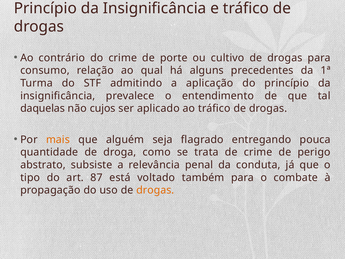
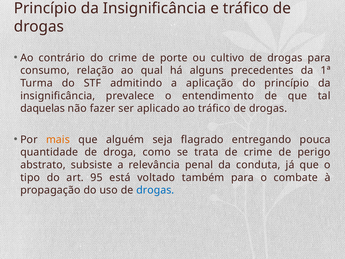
cujos: cujos -> fazer (103, 108)
87: 87 -> 95 (97, 177)
drogas colour: orange -> blue (155, 190)
